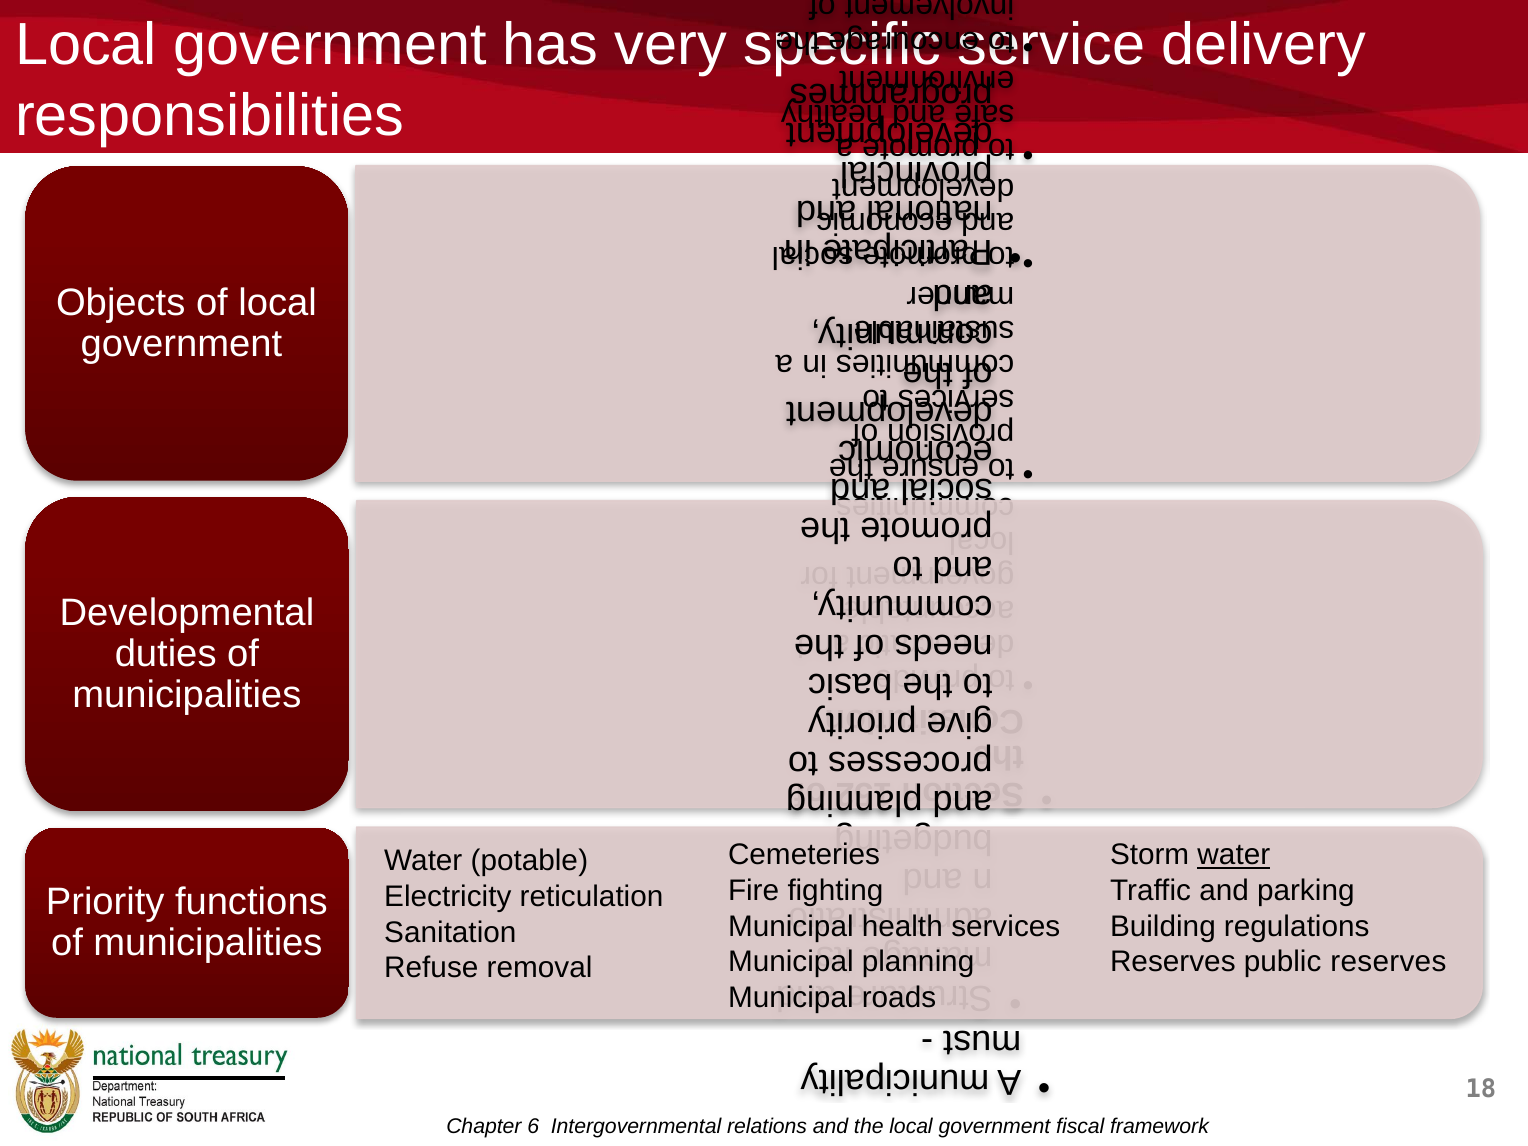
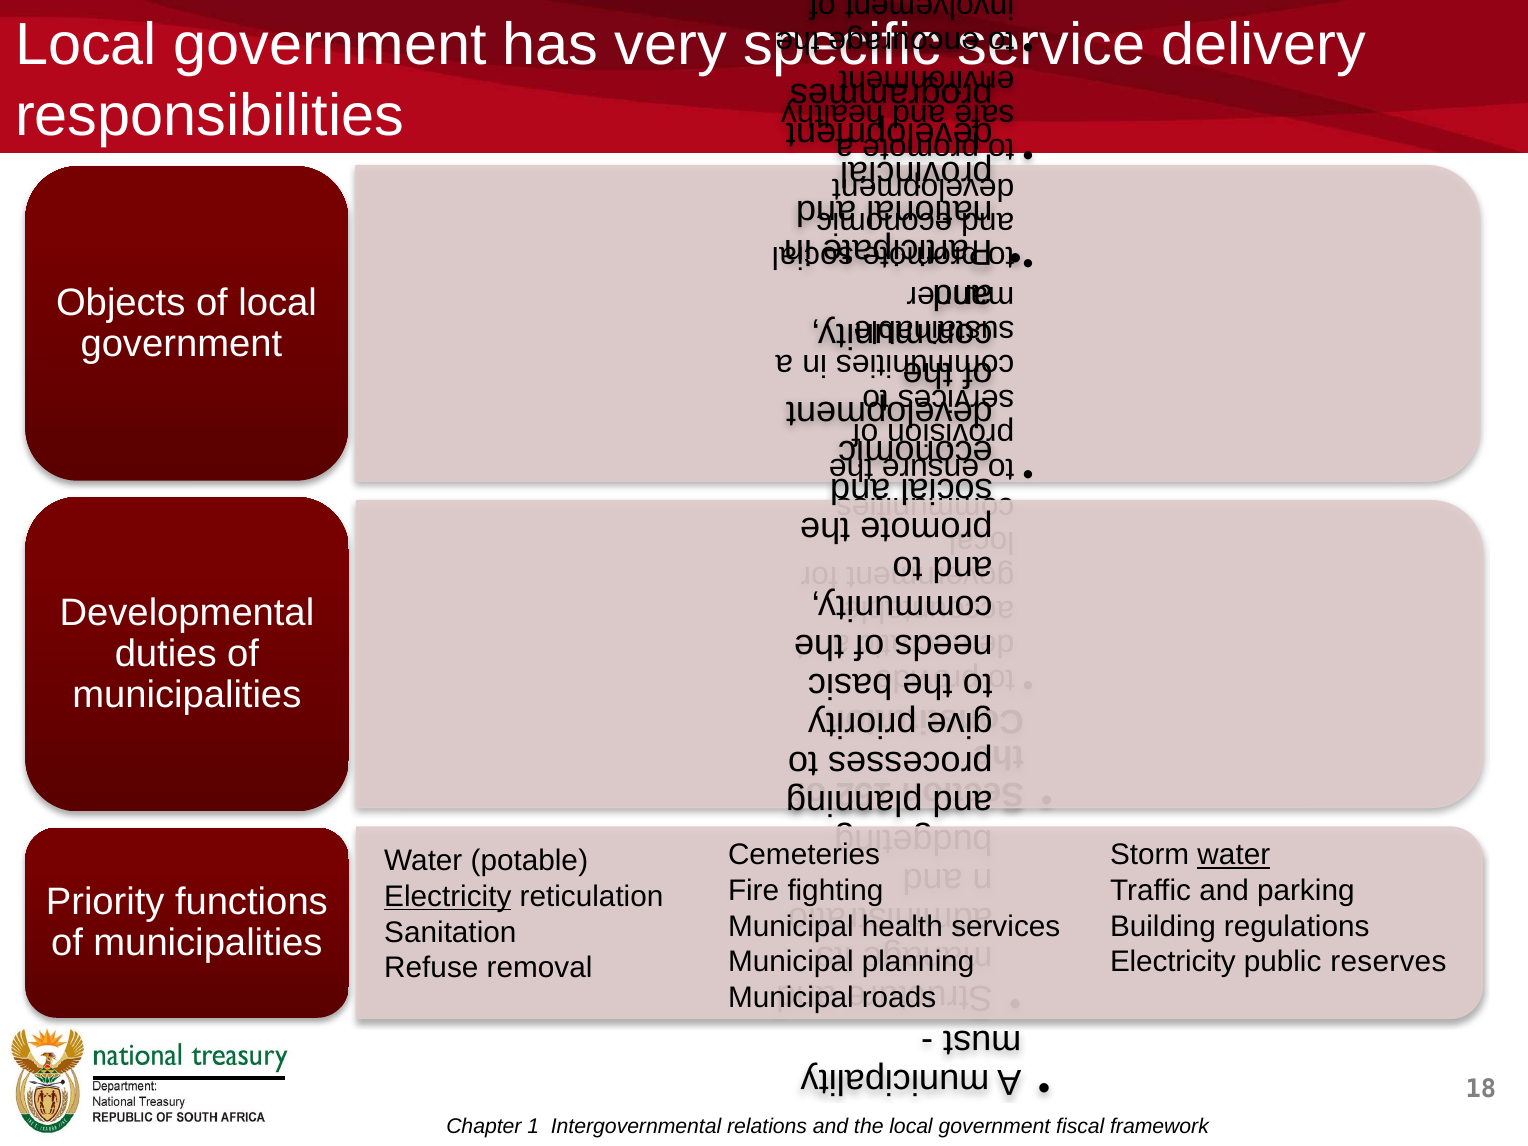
Electricity underline: none -> present (448, 897)
Reserves: Reserves -> Electricity (1173, 962)
Chapter 6: 6 -> 1 (533, 1127)
